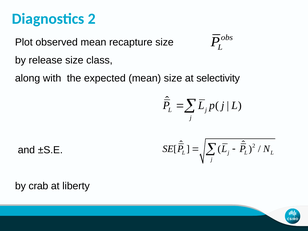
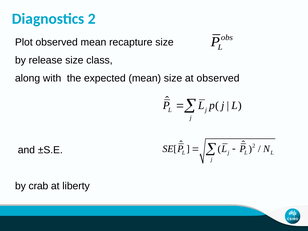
at selectivity: selectivity -> observed (218, 78)
